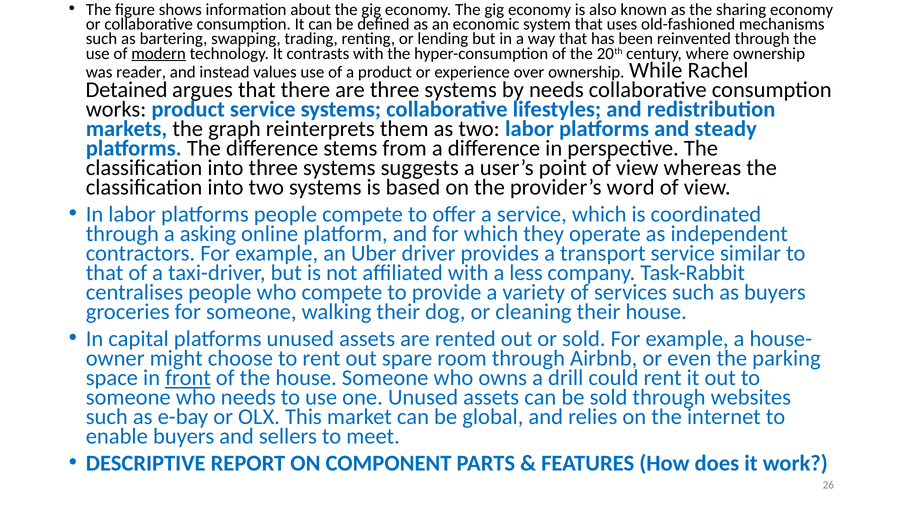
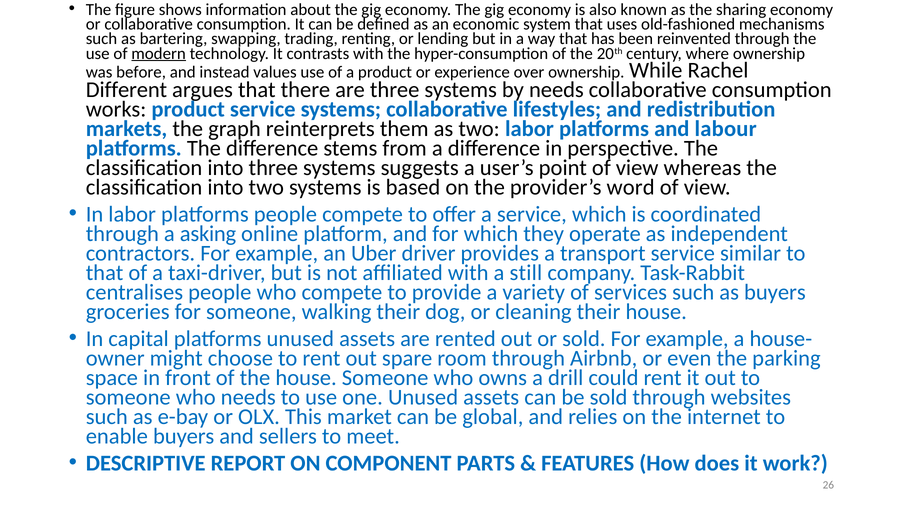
reader: reader -> before (141, 72)
Detained: Detained -> Different (126, 90)
steady: steady -> labour (726, 129)
less: less -> still (526, 273)
front underline: present -> none (188, 378)
